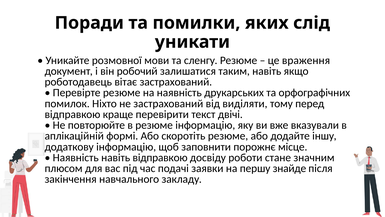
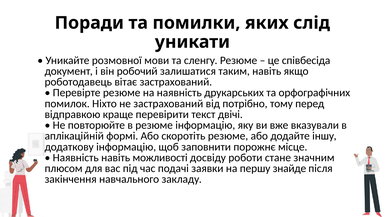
враження: враження -> співбесіда (306, 60)
виділяти: виділяти -> потрібно (245, 103)
навіть відправкою: відправкою -> можливості (160, 157)
